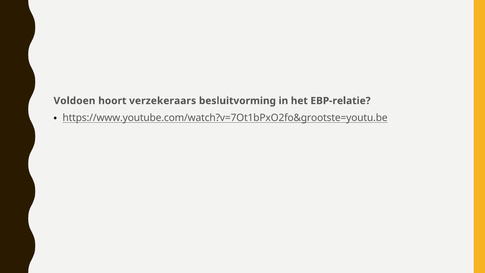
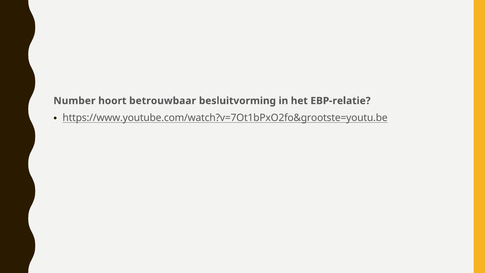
Voldoen: Voldoen -> Number (74, 101)
verzekeraars: verzekeraars -> betrouwbaar (163, 101)
